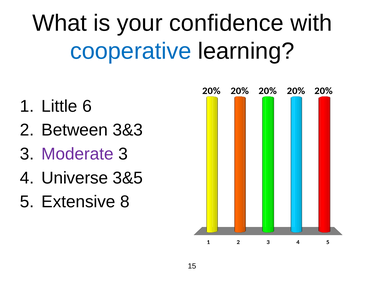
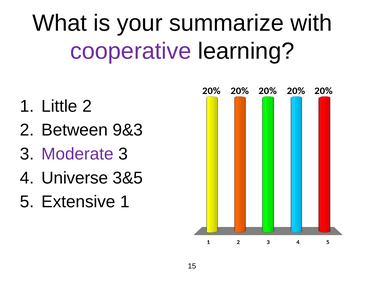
confidence: confidence -> summarize (226, 23)
cooperative colour: blue -> purple (131, 51)
Little 6: 6 -> 2 (87, 106)
3&3: 3&3 -> 9&3 (128, 130)
Extensive 8: 8 -> 1 (125, 202)
